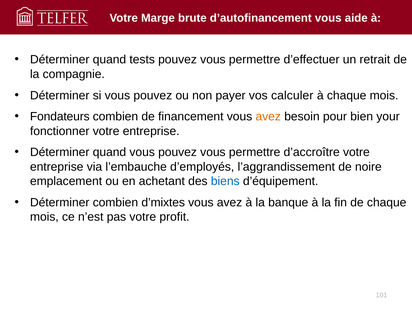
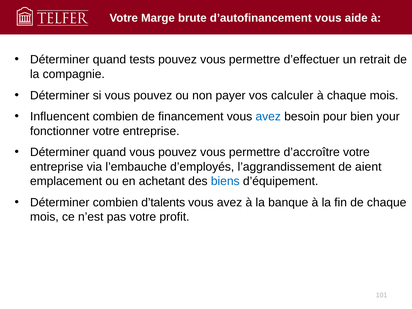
Fondateurs: Fondateurs -> Influencent (60, 117)
avez colour: orange -> blue (268, 117)
noire: noire -> aient (368, 167)
d’mixtes: d’mixtes -> d’talents (163, 202)
